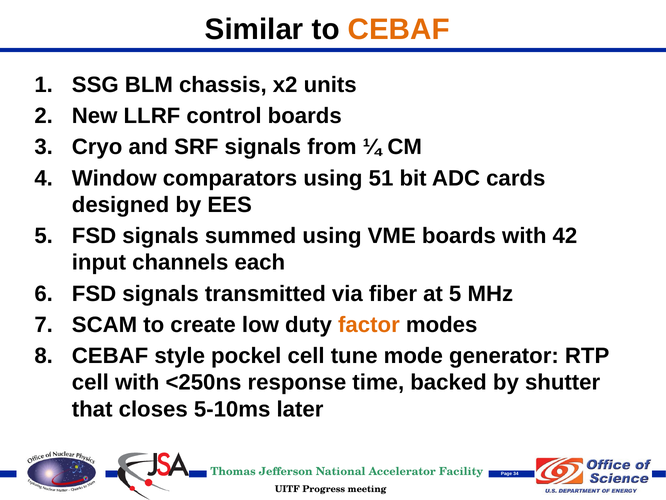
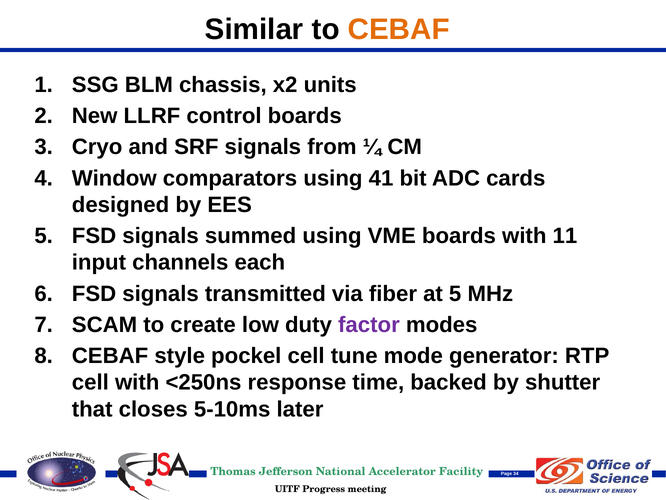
51: 51 -> 41 (381, 178)
42: 42 -> 11 (565, 236)
factor colour: orange -> purple (369, 325)
